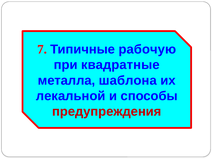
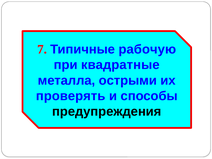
шаблона: шаблона -> острыми (128, 80)
лекальной: лекальной -> проверять (71, 96)
предупреждения colour: red -> black (107, 111)
